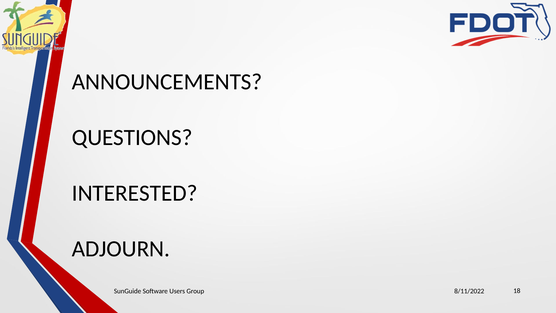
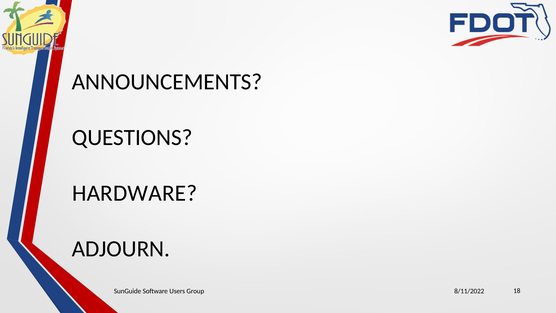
INTERESTED: INTERESTED -> HARDWARE (135, 193)
